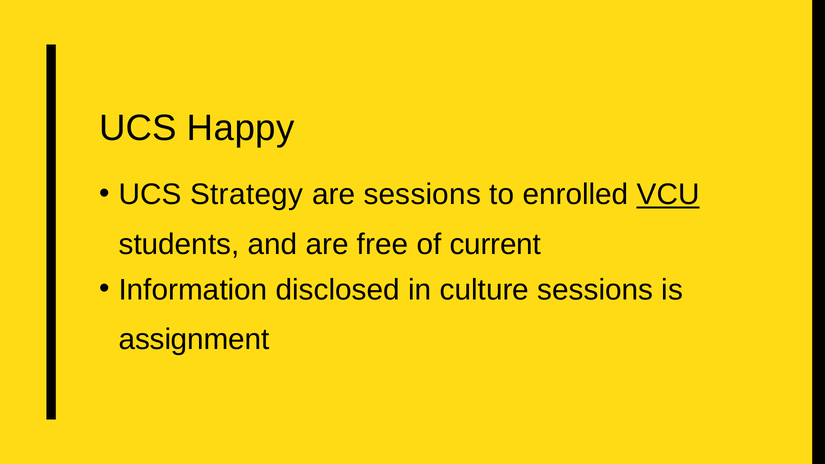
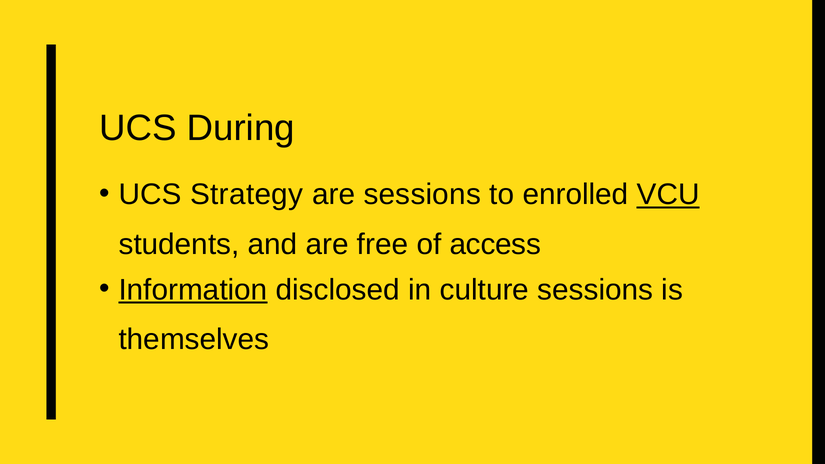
Happy: Happy -> During (241, 128)
current: current -> access (495, 245)
Information underline: none -> present (193, 290)
assignment: assignment -> themselves (194, 340)
